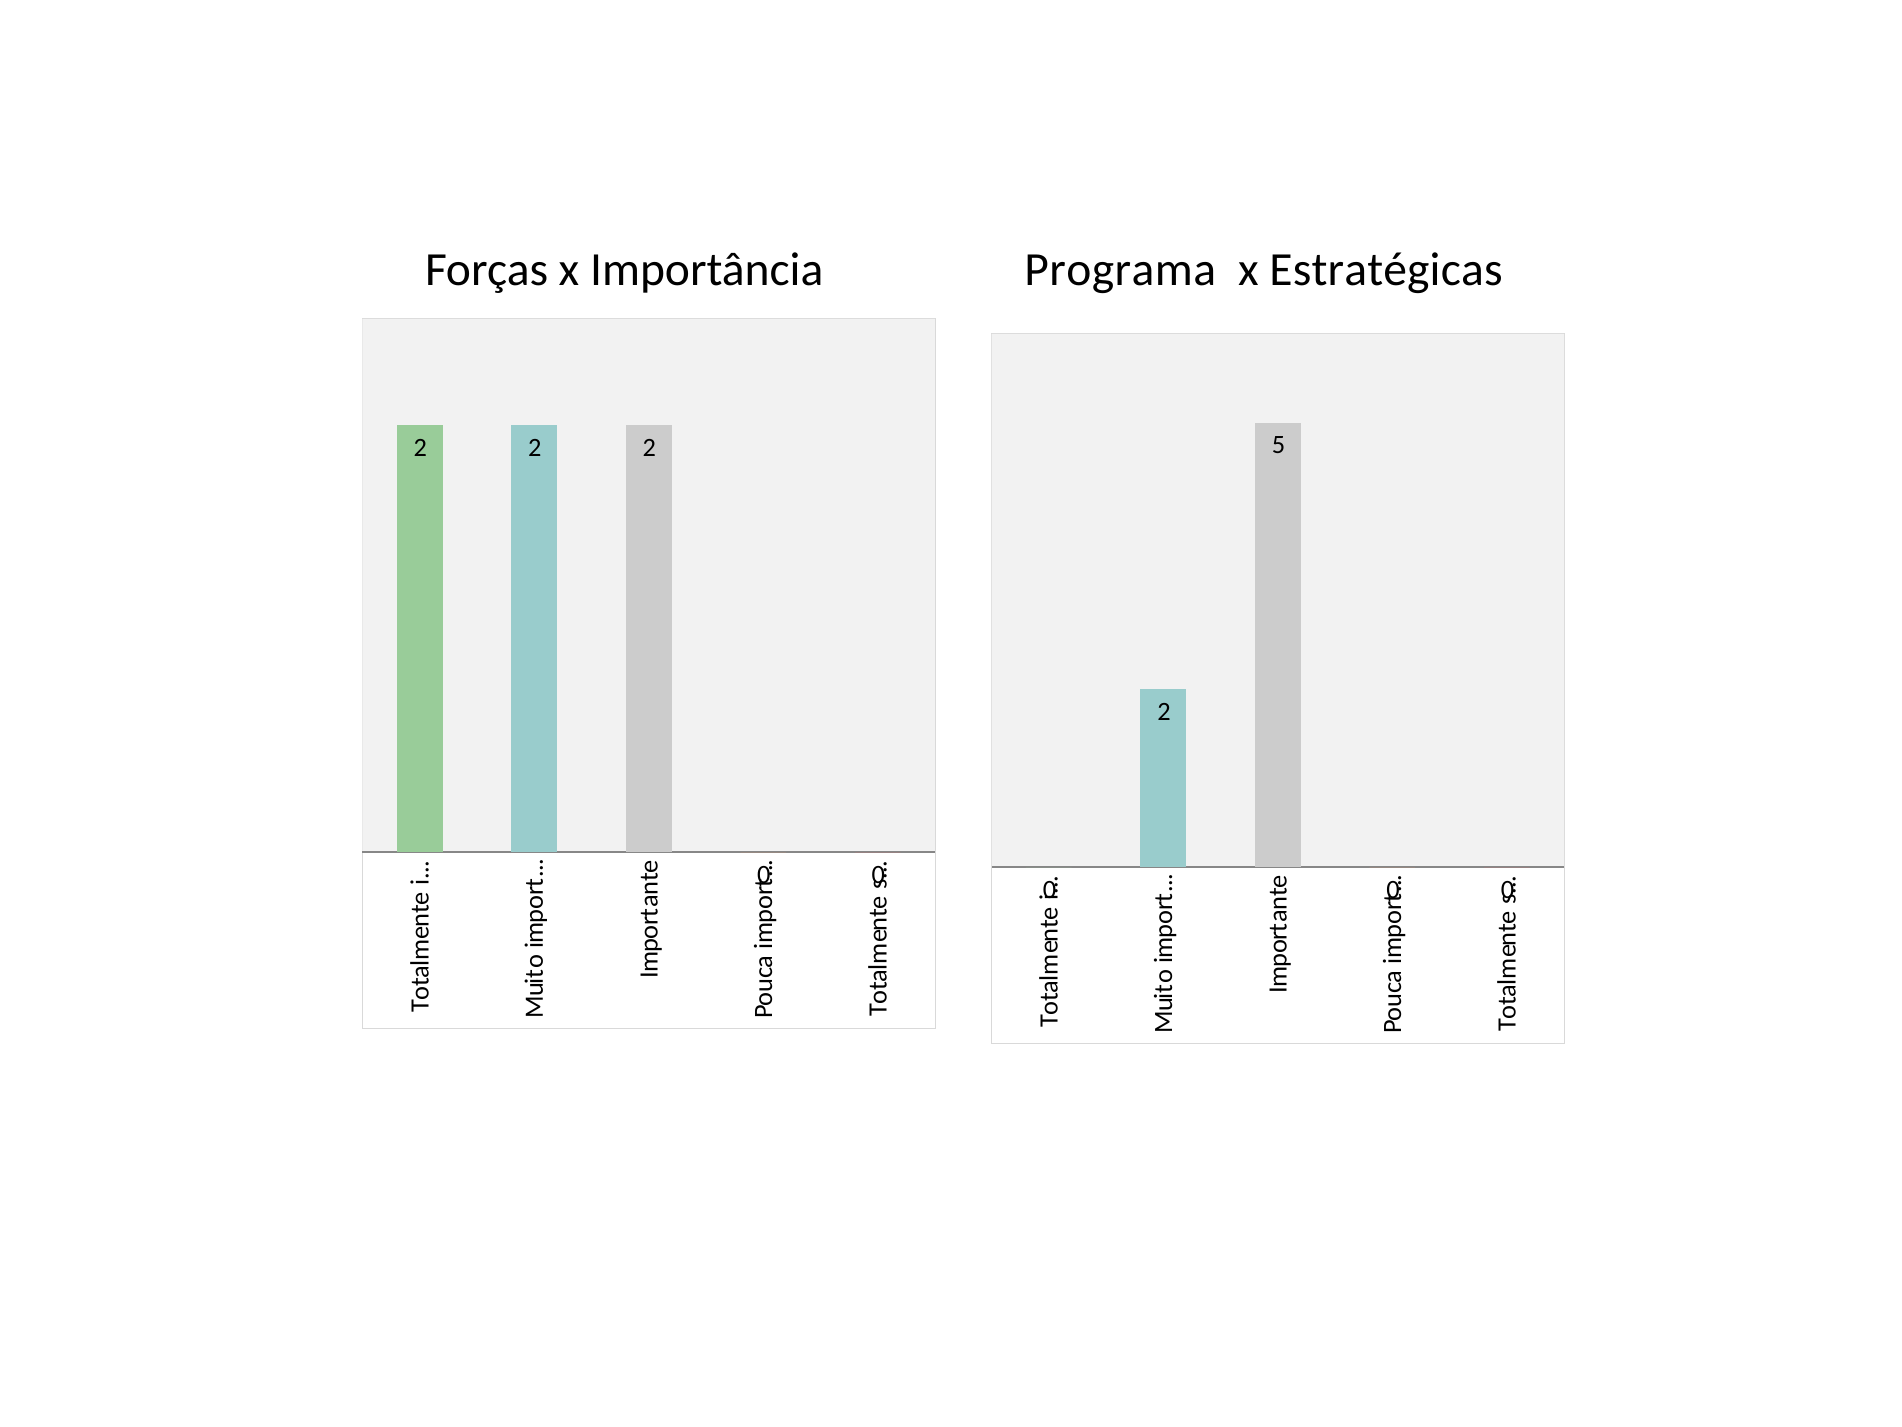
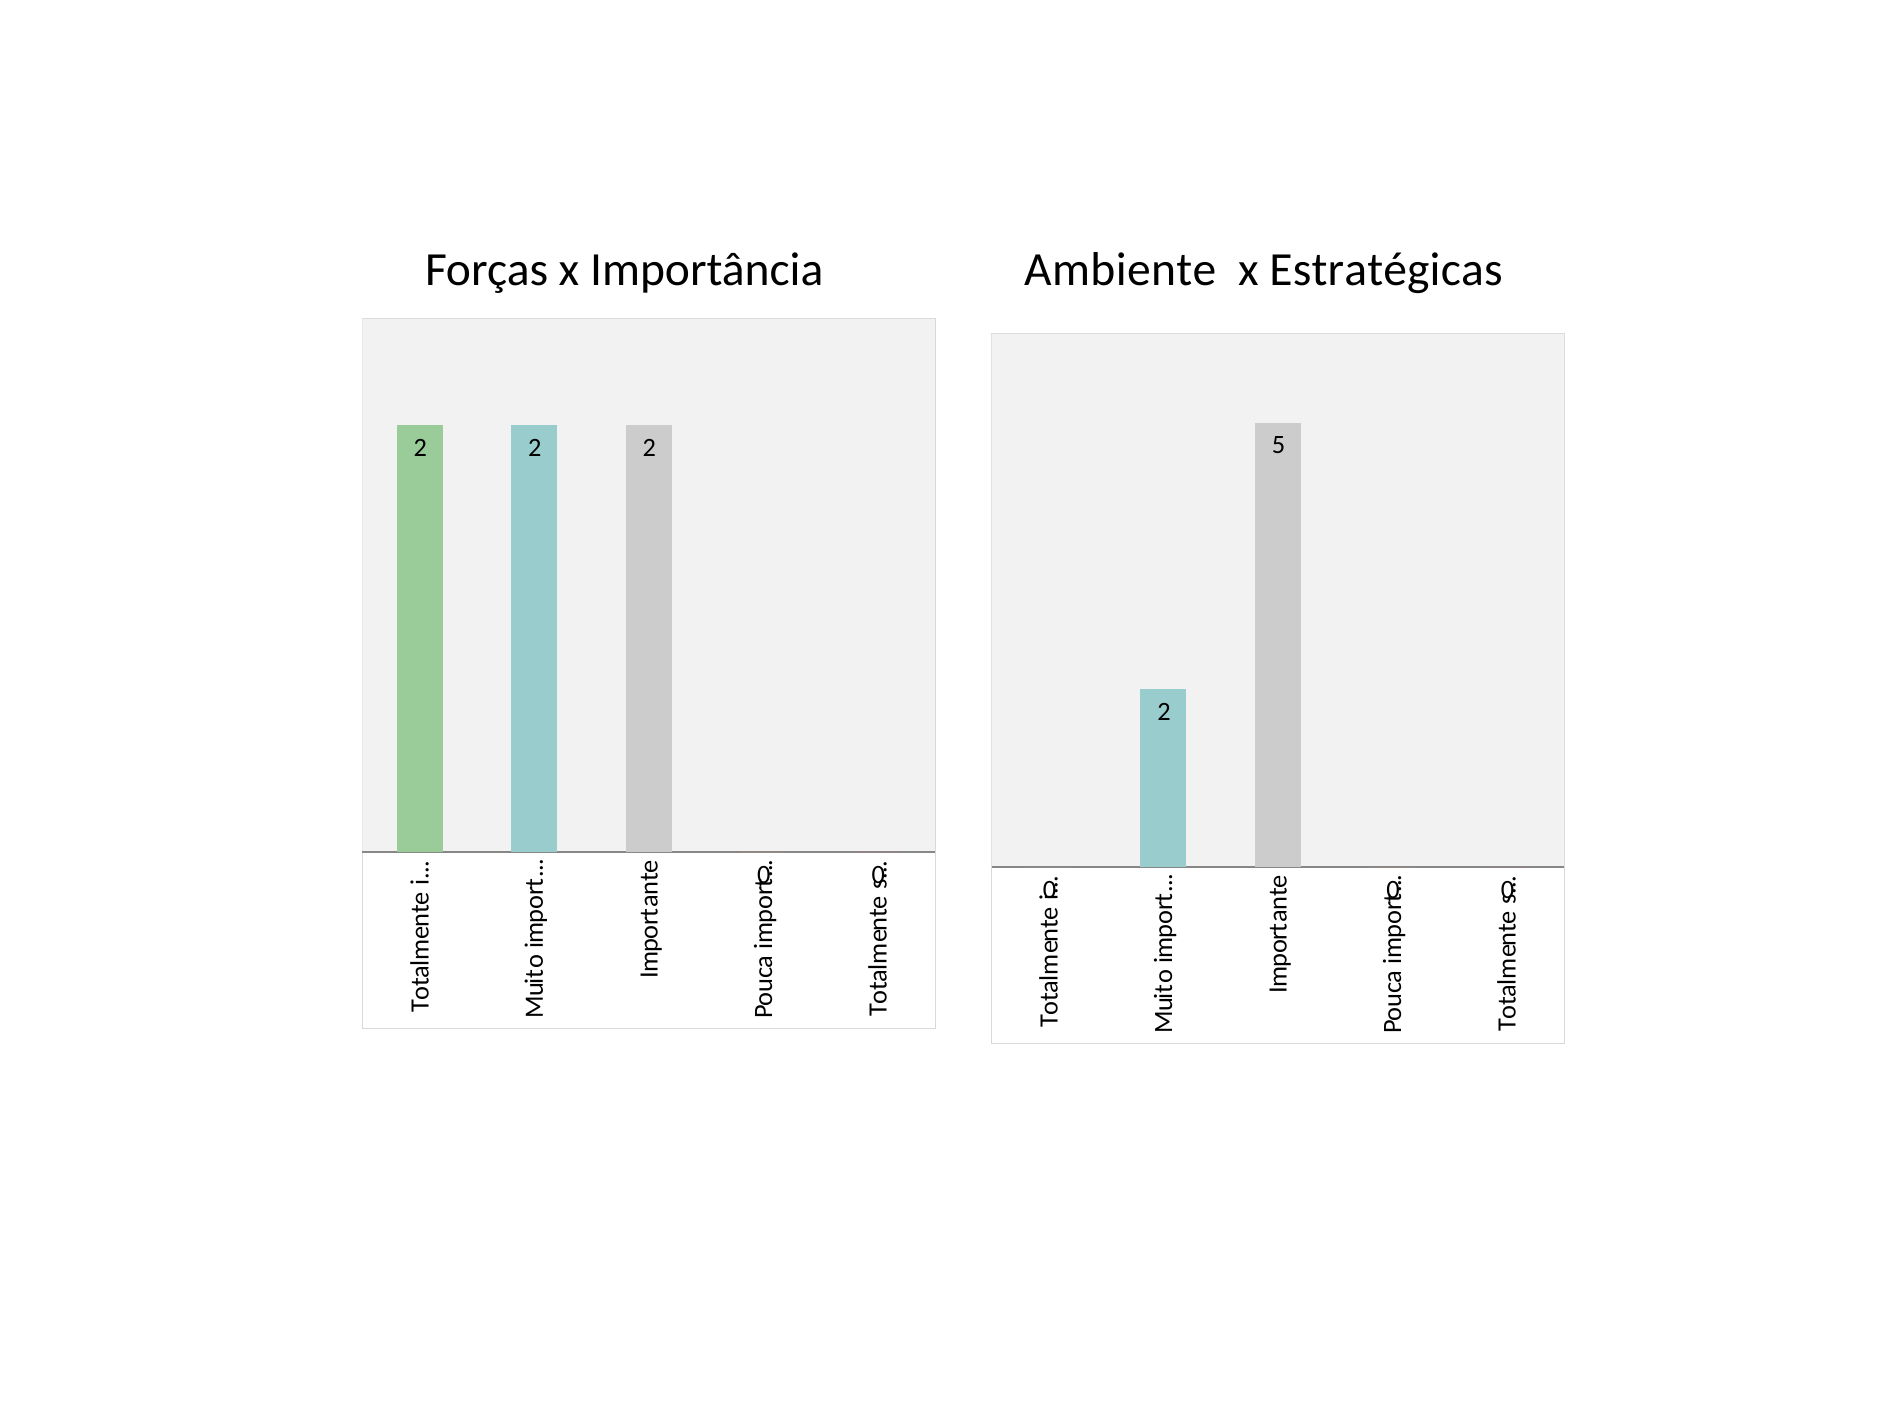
Programa: Programa -> Ambiente (1120, 270)
